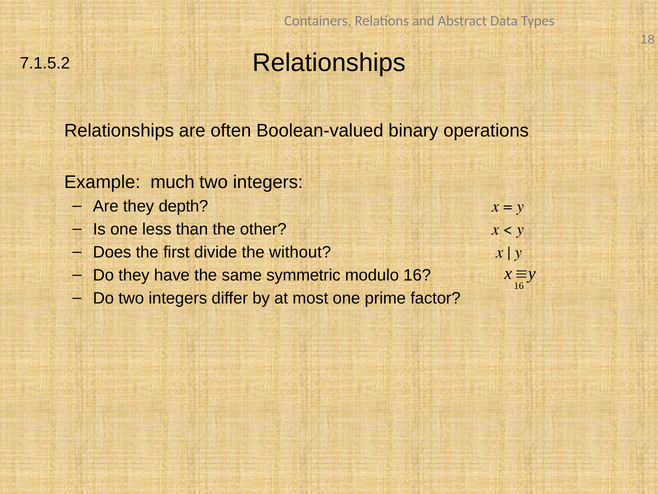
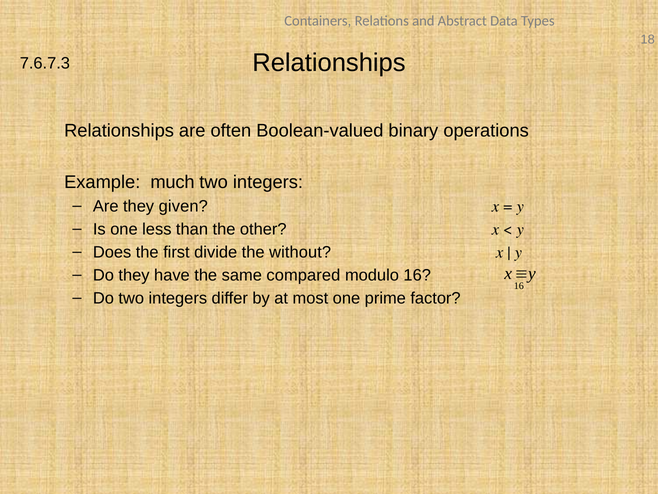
7.1.5.2: 7.1.5.2 -> 7.6.7.3 (45, 63)
depth: depth -> given (183, 206)
symmetric: symmetric -> compared (303, 275)
